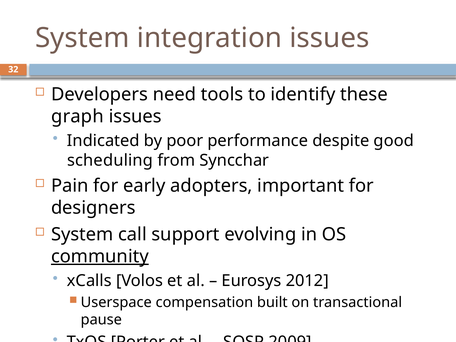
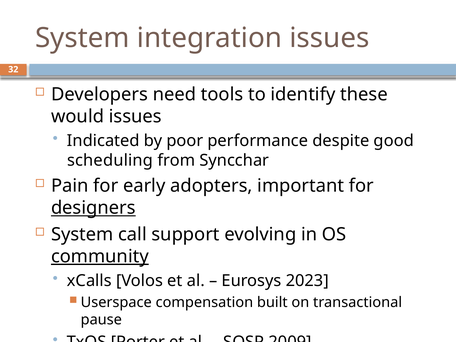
graph: graph -> would (78, 116)
designers underline: none -> present (93, 208)
2012: 2012 -> 2023 (307, 281)
